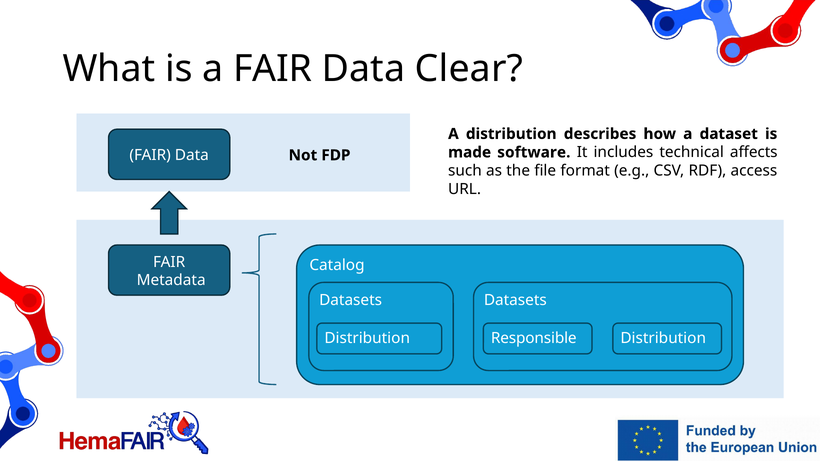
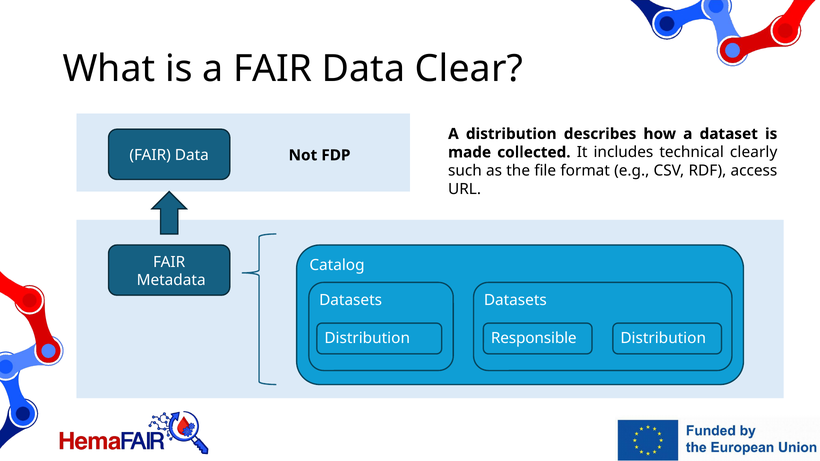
software: software -> collected (534, 152)
affects: affects -> clearly (754, 152)
